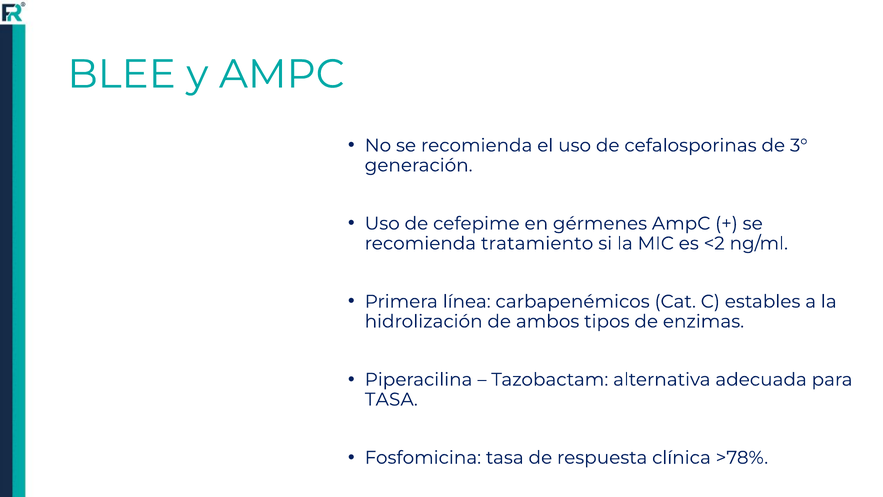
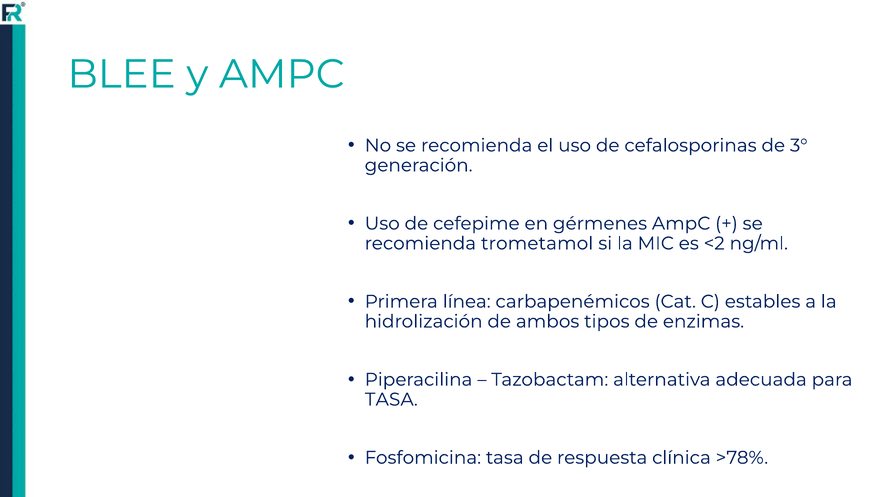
tratamiento: tratamiento -> trometamol (537, 243)
